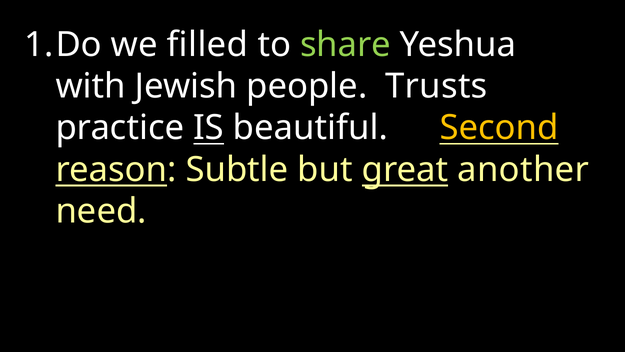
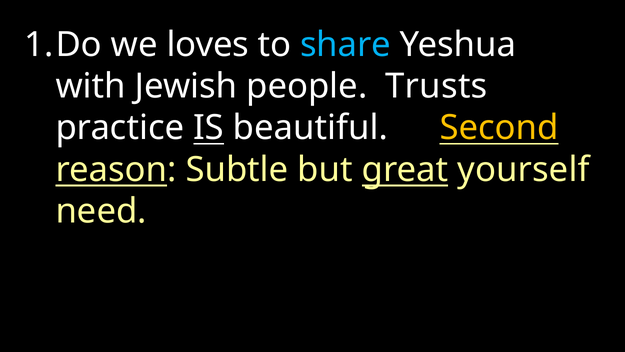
filled: filled -> loves (208, 45)
share colour: light green -> light blue (345, 45)
another: another -> yourself (523, 169)
